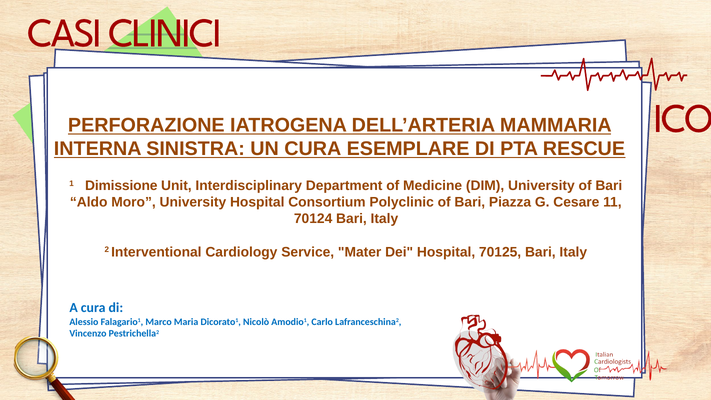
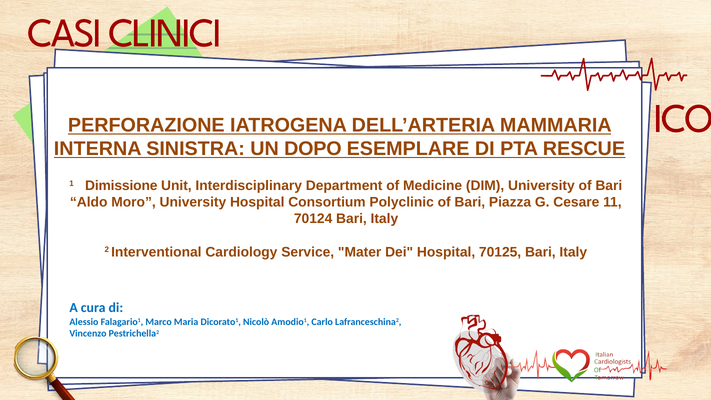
UN CURA: CURA -> DOPO (313, 149)
